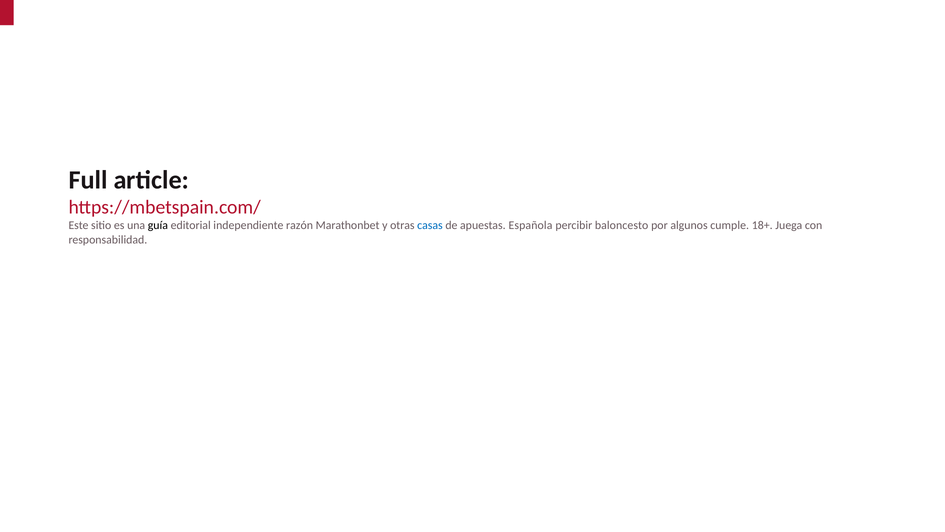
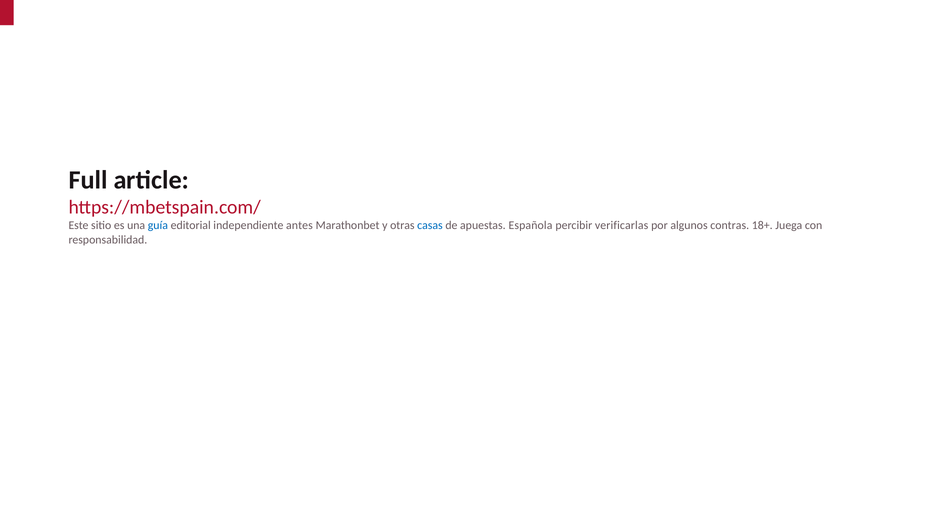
guía colour: black -> blue (158, 225)
razón: razón -> antes (299, 225)
baloncesto: baloncesto -> verificarlas (622, 225)
cumple: cumple -> contras (730, 225)
